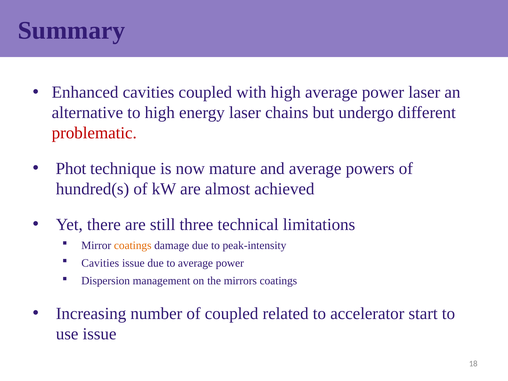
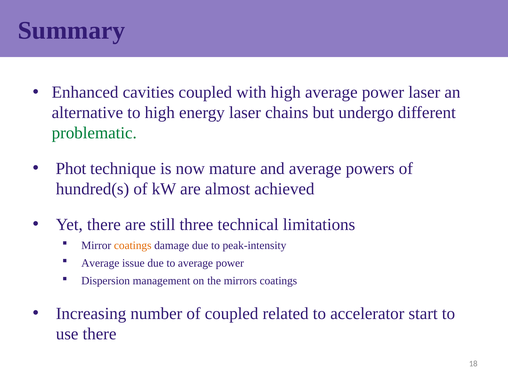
problematic colour: red -> green (94, 133)
Cavities: Cavities -> Average (100, 263)
use issue: issue -> there (100, 334)
